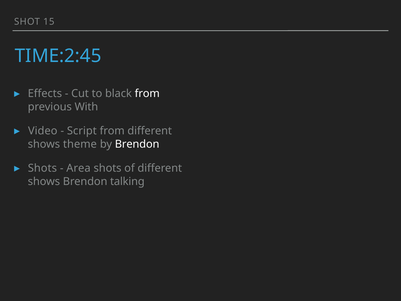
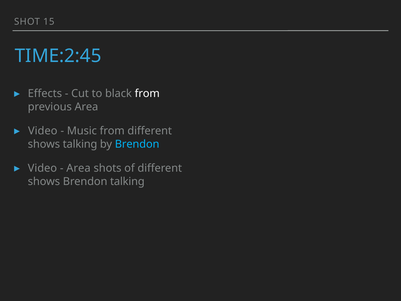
previous With: With -> Area (86, 107)
Script: Script -> Music (82, 131)
shows theme: theme -> talking (80, 144)
Brendon colour: white -> light blue (137, 144)
Shots: Shots -> Video (42, 168)
